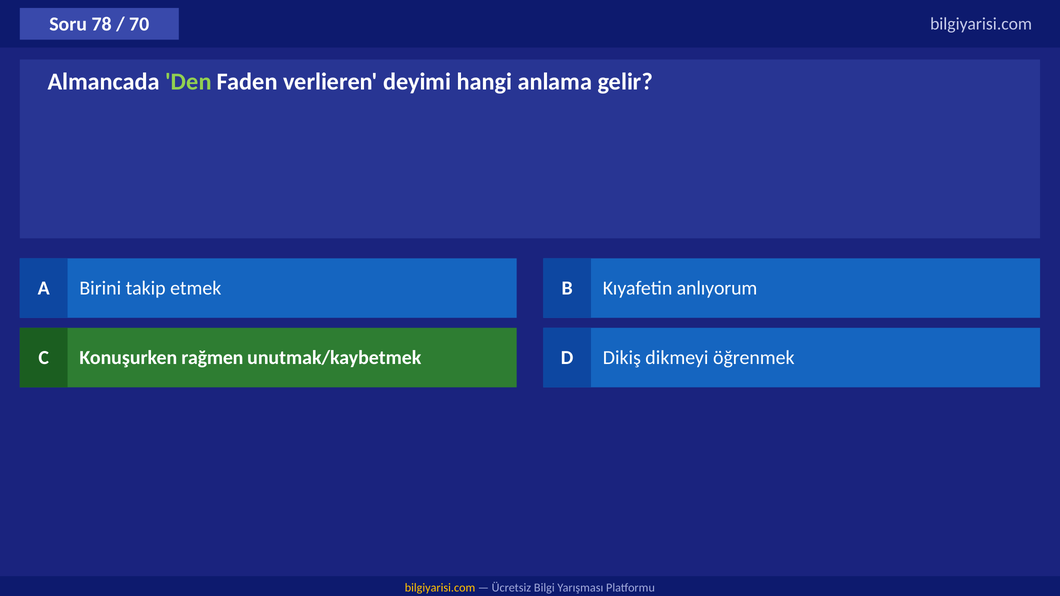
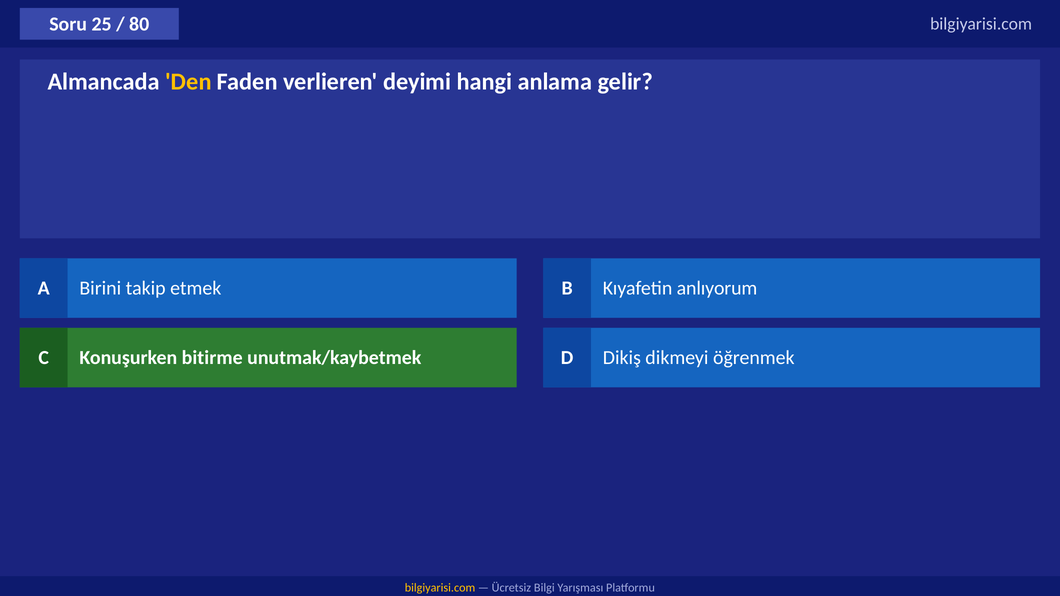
78: 78 -> 25 (102, 24)
70: 70 -> 80 (139, 24)
Den colour: light green -> yellow (188, 82)
rağmen: rağmen -> bitirme (212, 358)
